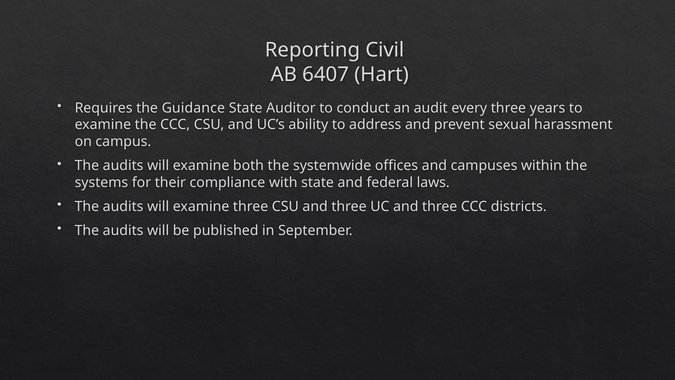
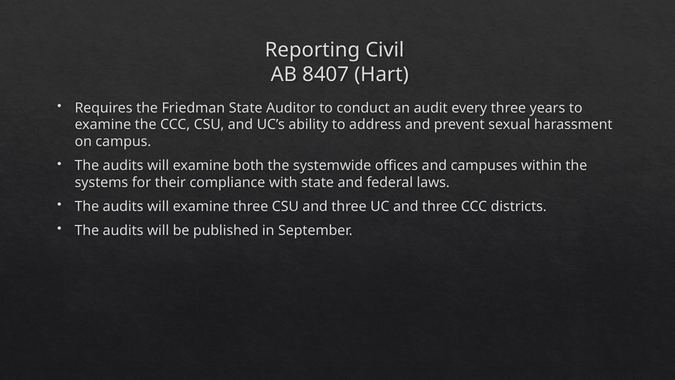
6407: 6407 -> 8407 (326, 74)
Guidance: Guidance -> Friedman (193, 108)
